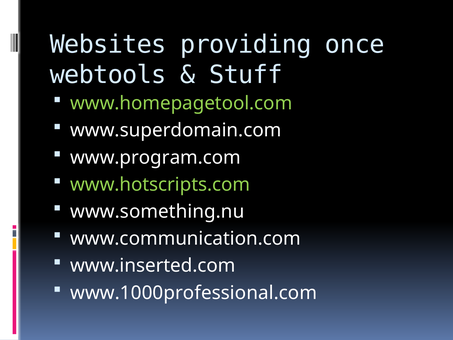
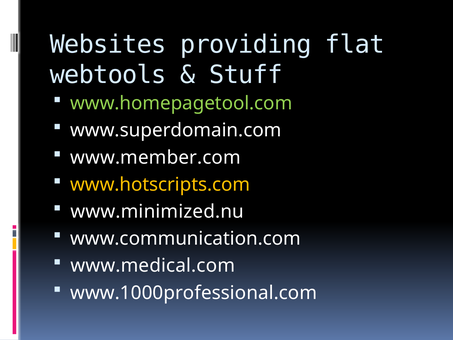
once: once -> flat (355, 44)
www.program.com: www.program.com -> www.member.com (155, 157)
www.hotscripts.com colour: light green -> yellow (160, 184)
www.something.nu: www.something.nu -> www.minimized.nu (157, 211)
www.inserted.com: www.inserted.com -> www.medical.com (153, 266)
